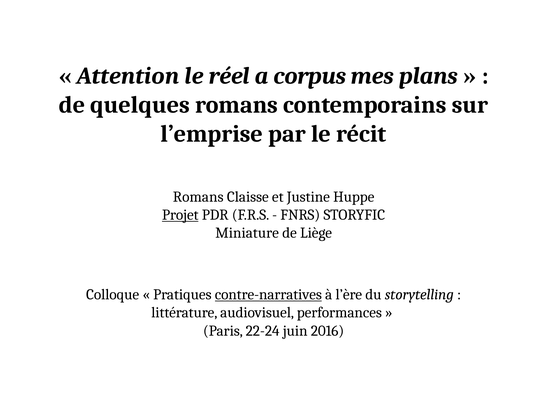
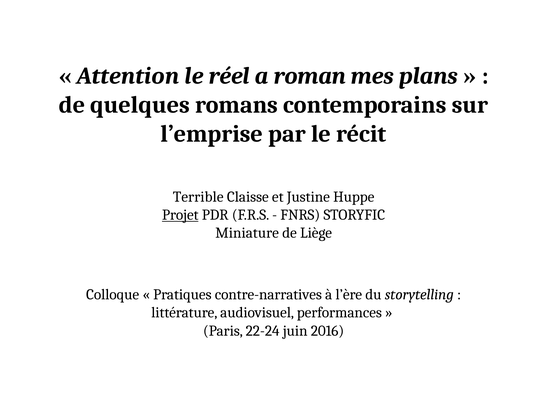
corpus: corpus -> roman (310, 76)
Romans: Romans -> Terrible (198, 197)
contre-narratives underline: present -> none (268, 295)
